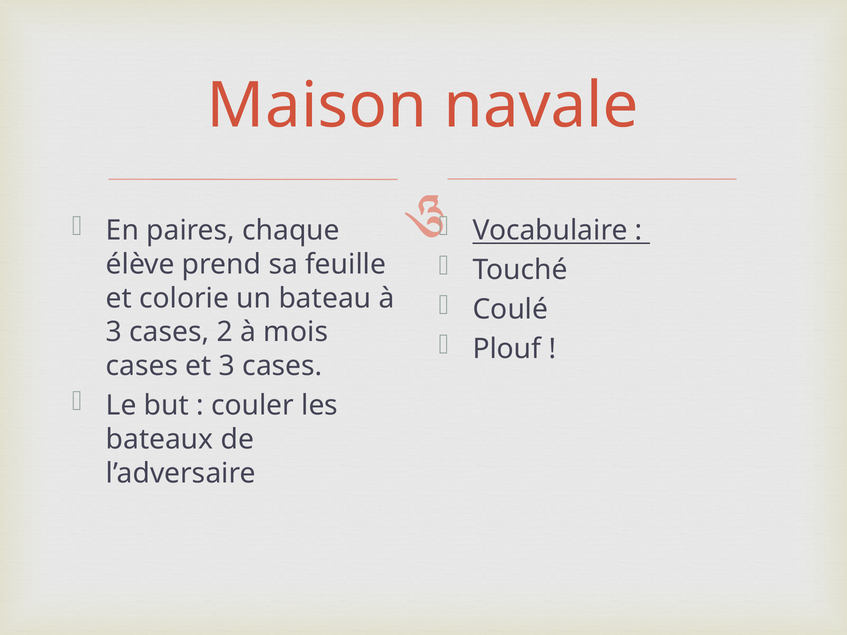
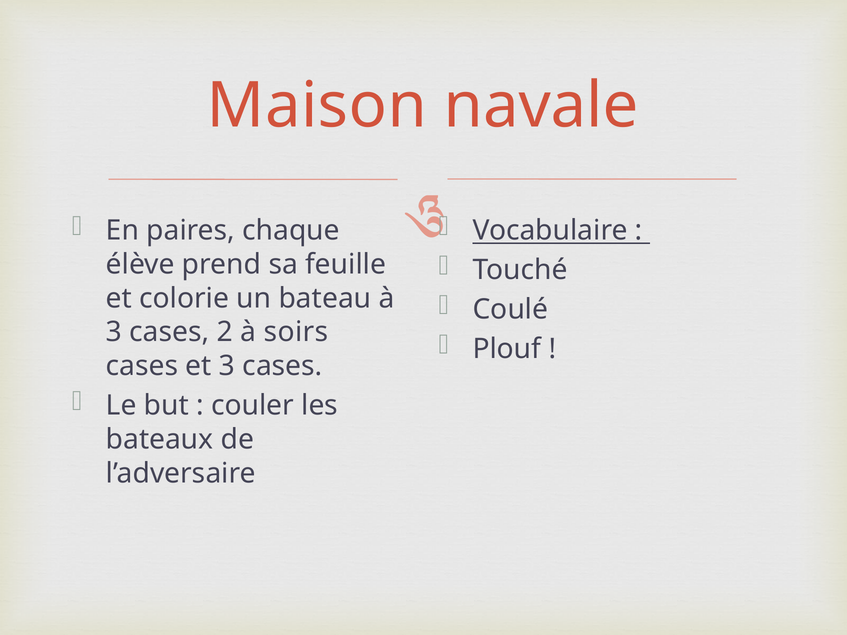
mois: mois -> soirs (296, 332)
